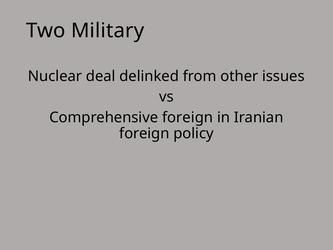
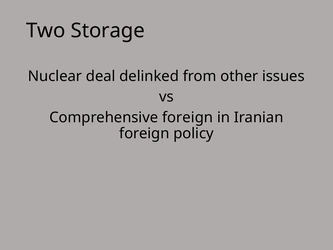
Military: Military -> Storage (108, 31)
